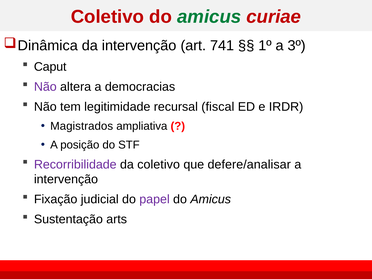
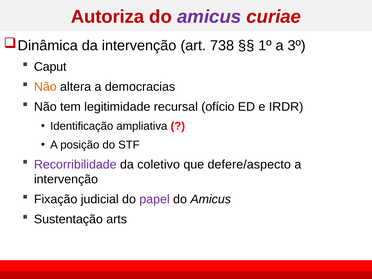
Coletivo: Coletivo -> Autoriza (107, 17)
amicus colour: green -> purple (209, 17)
741: 741 -> 738 (222, 46)
Não colour: purple -> orange (45, 87)
fiscal: fiscal -> ofício (218, 107)
Magistrados: Magistrados -> Identificação (82, 126)
defere/analisar: defere/analisar -> defere/aspecto (249, 164)
